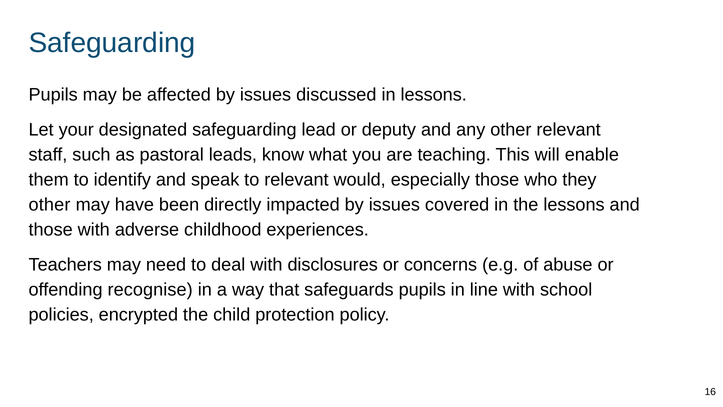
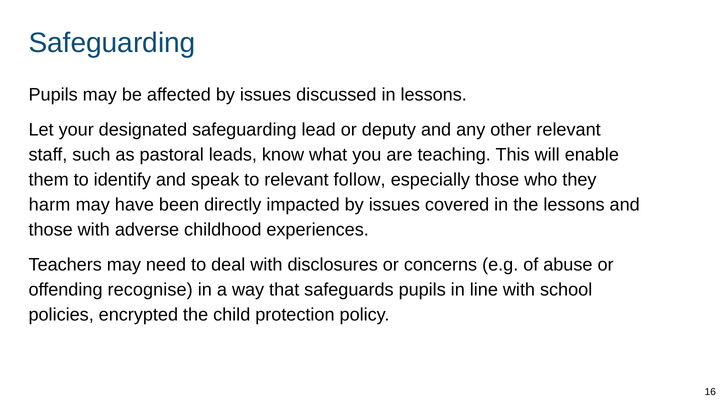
would: would -> follow (360, 180)
other: other -> harm (50, 205)
